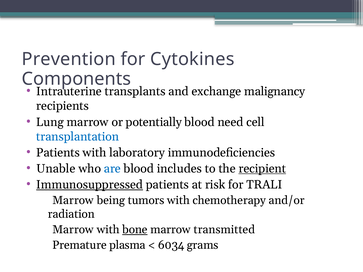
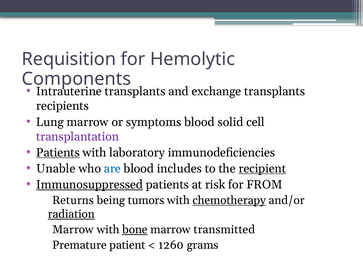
Prevention: Prevention -> Requisition (69, 59)
Cytokines: Cytokines -> Hemolytic (192, 59)
exchange malignancy: malignancy -> transplants (275, 92)
potentially: potentially -> symptoms (154, 122)
need: need -> solid (230, 122)
transplantation colour: blue -> purple (78, 137)
Patients underline: none -> present (58, 153)
TRALI: TRALI -> FROM (264, 185)
Marrow: Marrow -> Returns (73, 200)
chemotherapy underline: none -> present (229, 200)
radiation underline: none -> present (71, 214)
plasma: plasma -> patient (127, 245)
6034: 6034 -> 1260 (171, 245)
